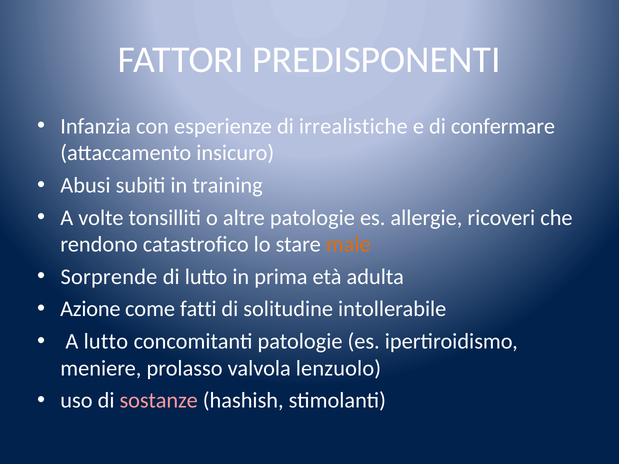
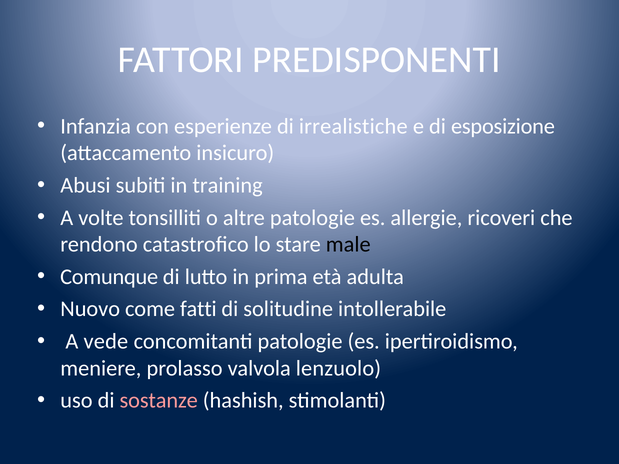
confermare: confermare -> esposizione (503, 126)
male colour: orange -> black (348, 245)
Sorprende: Sorprende -> Comunque (109, 277)
Azione: Azione -> Nuovo (90, 309)
A lutto: lutto -> vede (106, 342)
